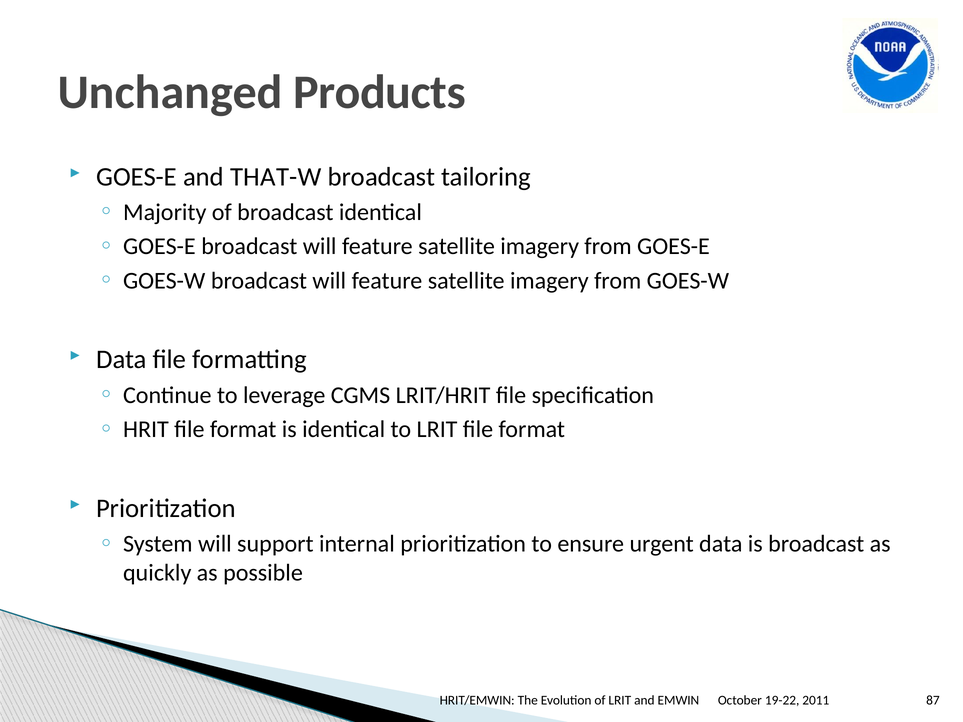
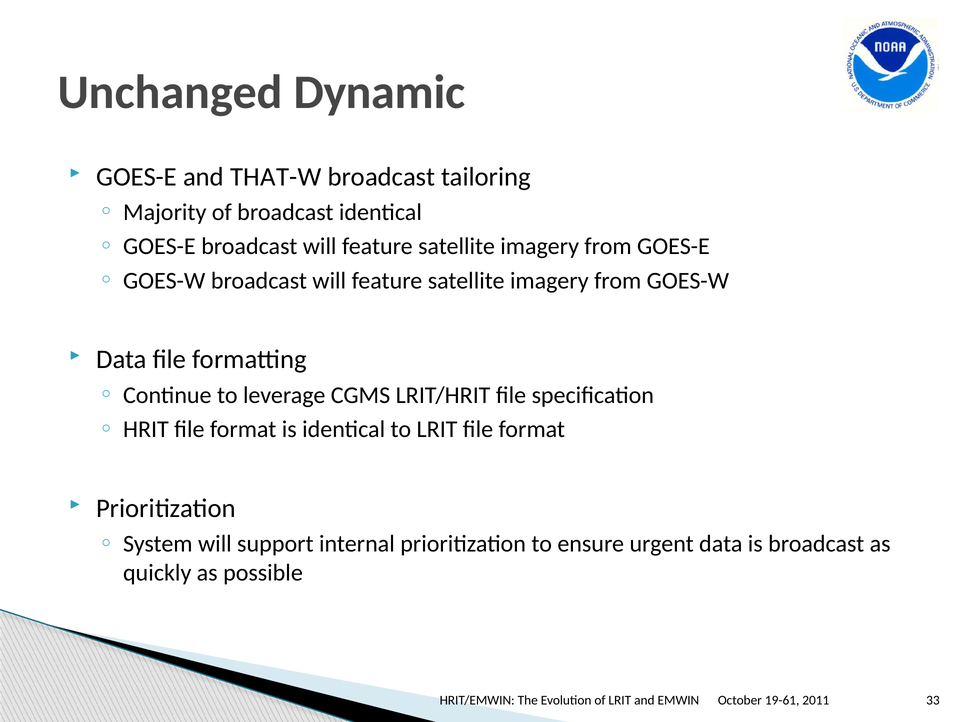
Products: Products -> Dynamic (379, 92)
87: 87 -> 33 (933, 701)
19-22: 19-22 -> 19-61 (782, 701)
